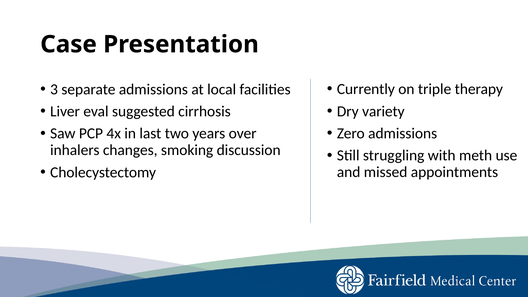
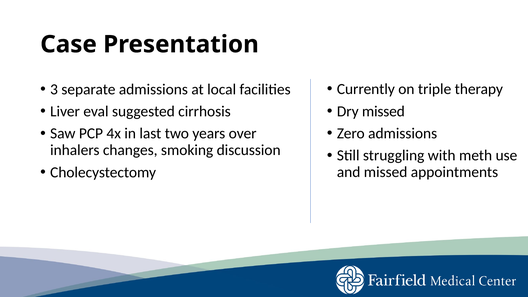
Dry variety: variety -> missed (383, 111)
